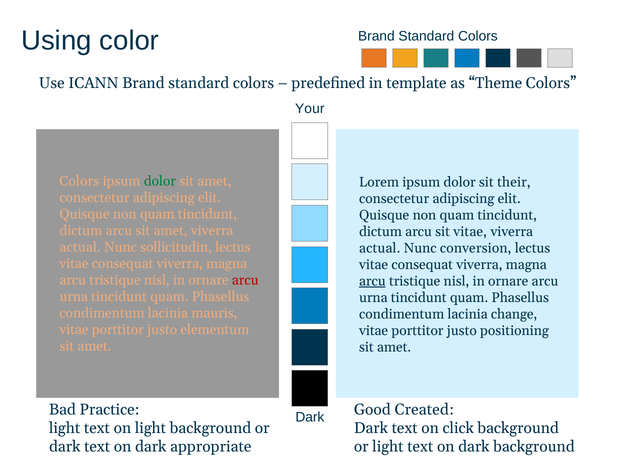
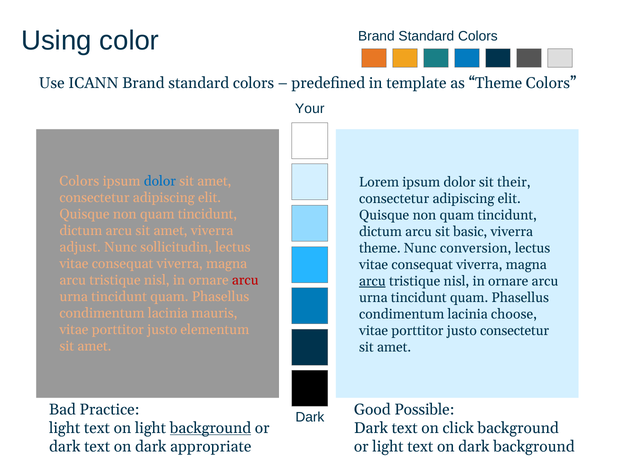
dolor colour: green -> blue (160, 181)
sit vitae: vitae -> basic (470, 232)
actual: actual -> adjust (80, 247)
actual: actual -> theme (380, 248)
change: change -> choose (514, 314)
justo positioning: positioning -> consectetur (515, 331)
Created: Created -> Possible (424, 409)
background underline: none -> present (210, 428)
